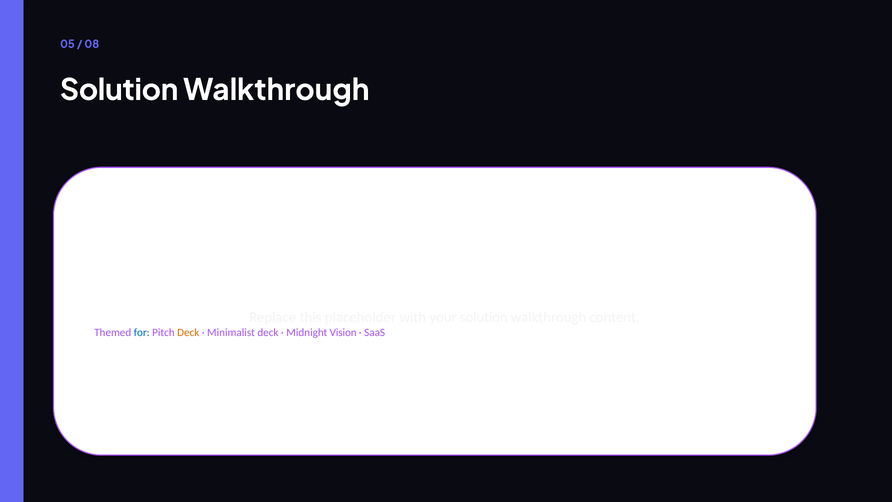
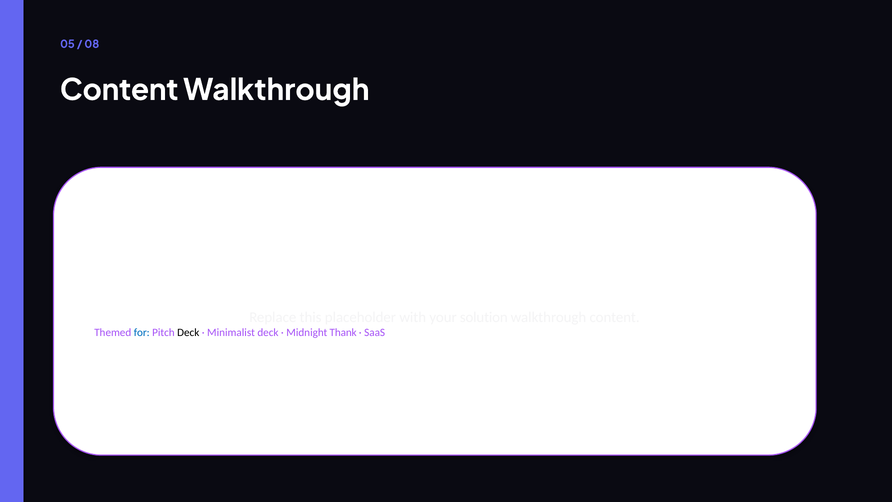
Solution: Solution -> Content (119, 90)
Deck colour: orange -> black (188, 332)
Vision: Vision -> Thank (343, 332)
